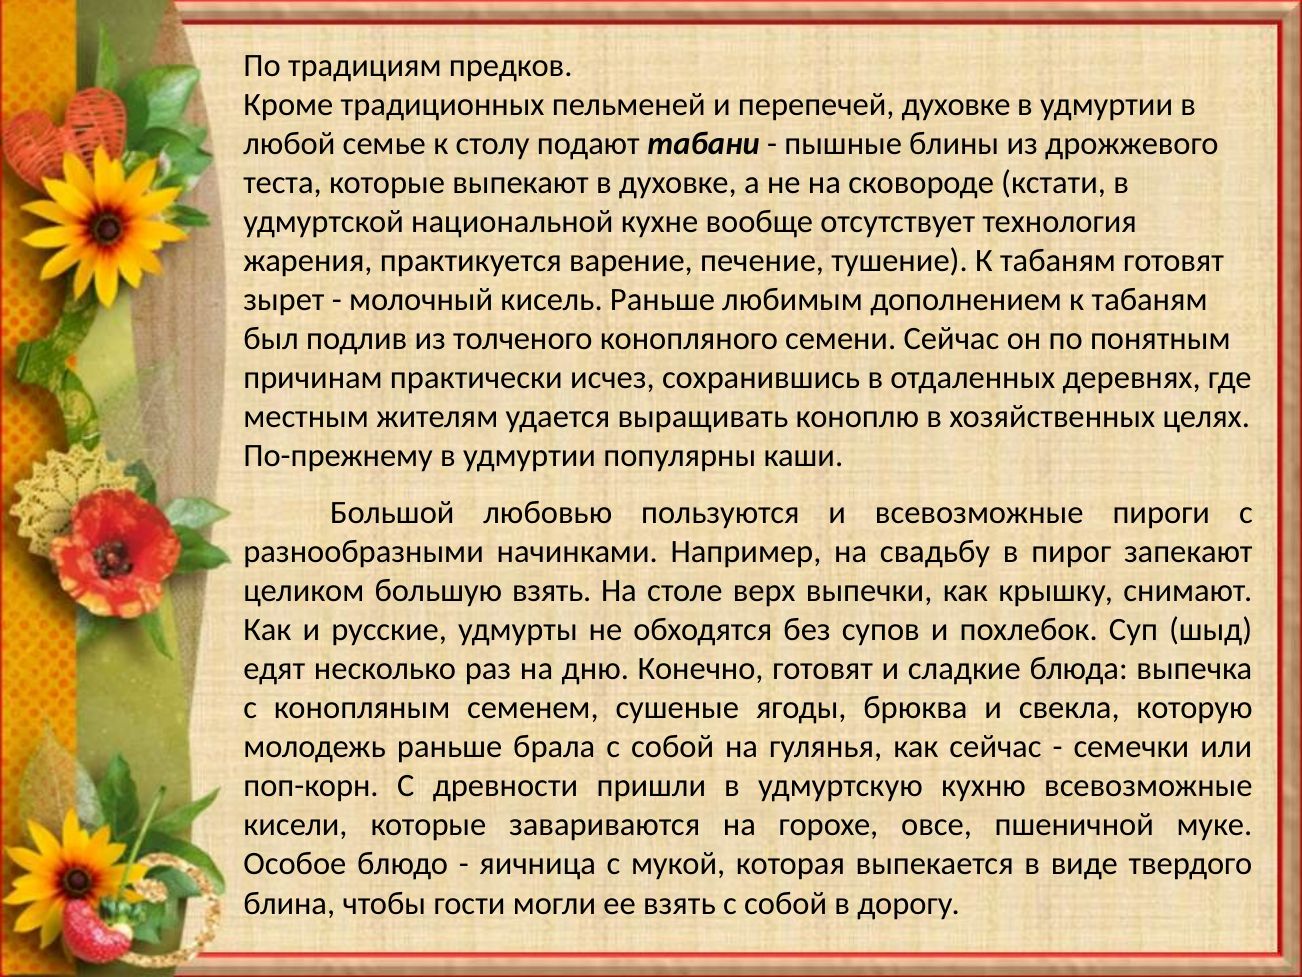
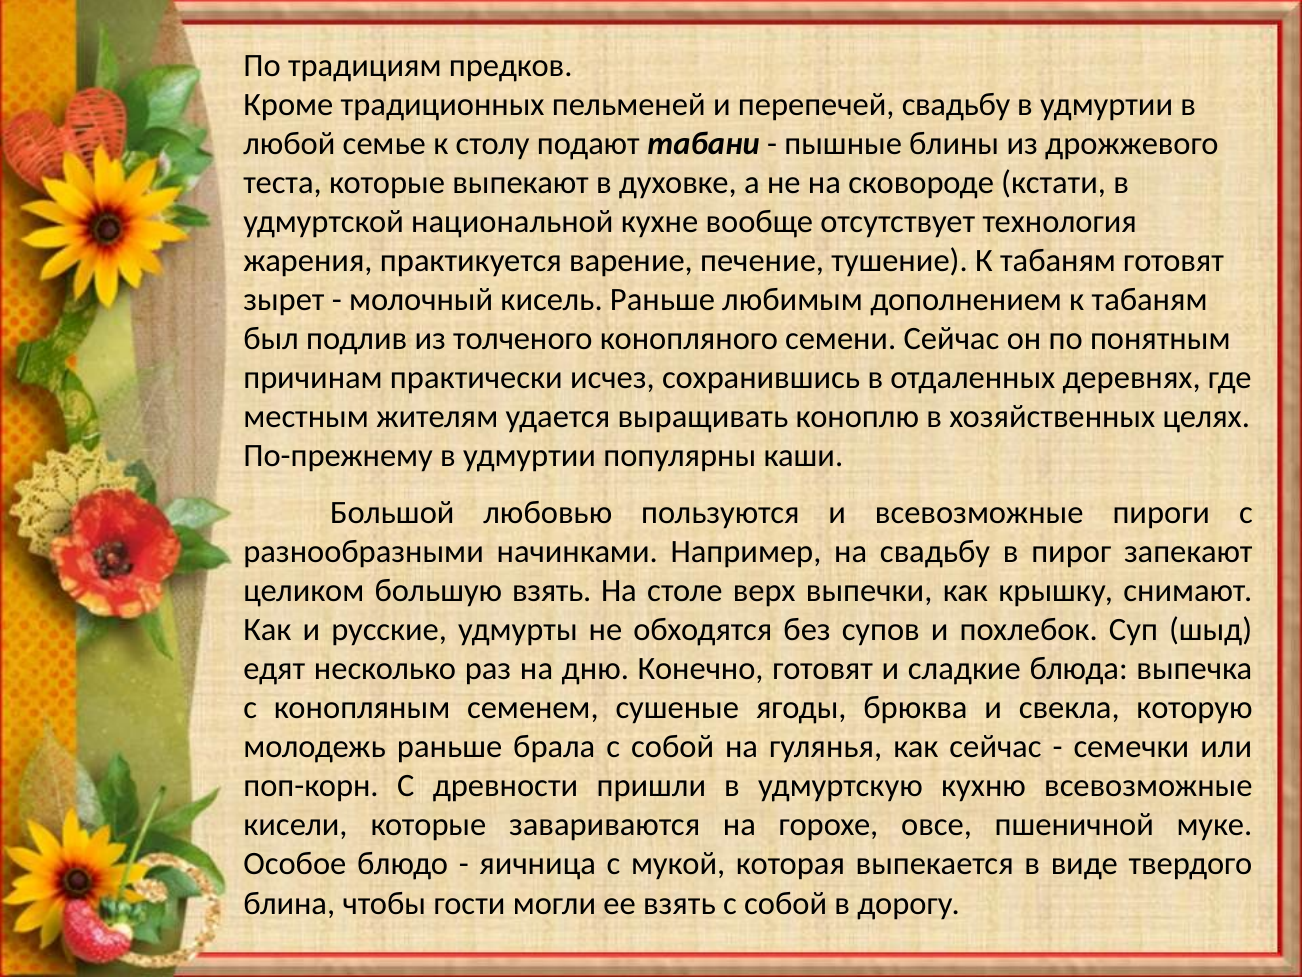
перепечей духовке: духовке -> свадьбу (956, 104)
